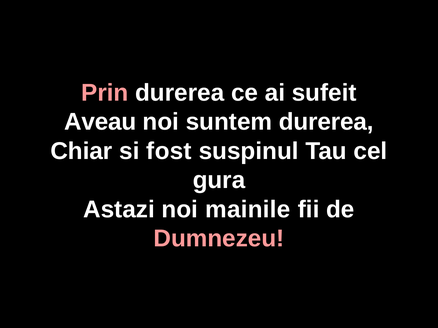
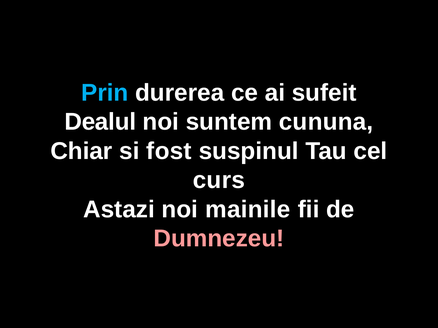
Prin colour: pink -> light blue (105, 93)
Aveau: Aveau -> Dealul (100, 122)
suntem durerea: durerea -> cununa (326, 122)
gura: gura -> curs (219, 181)
